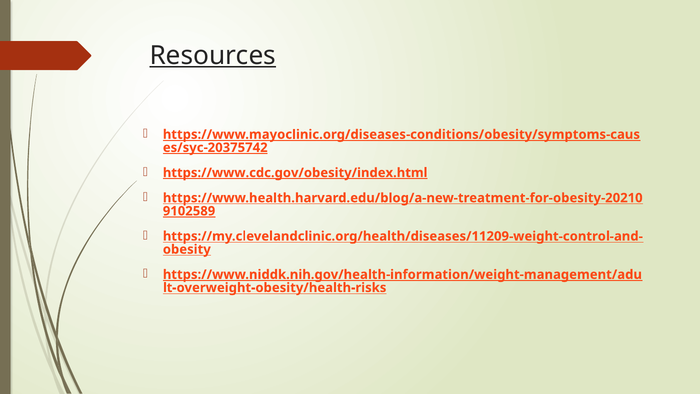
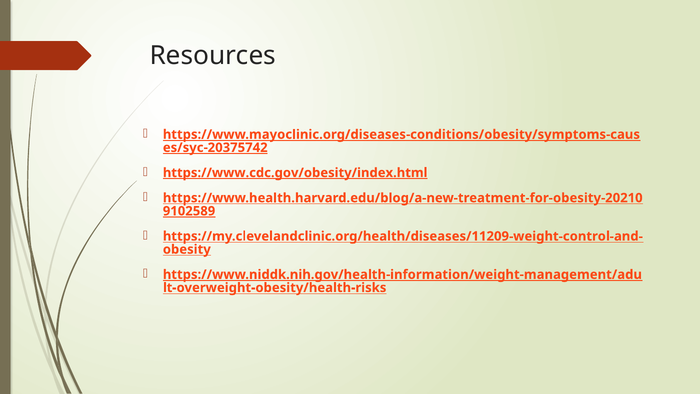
Resources underline: present -> none (213, 56)
